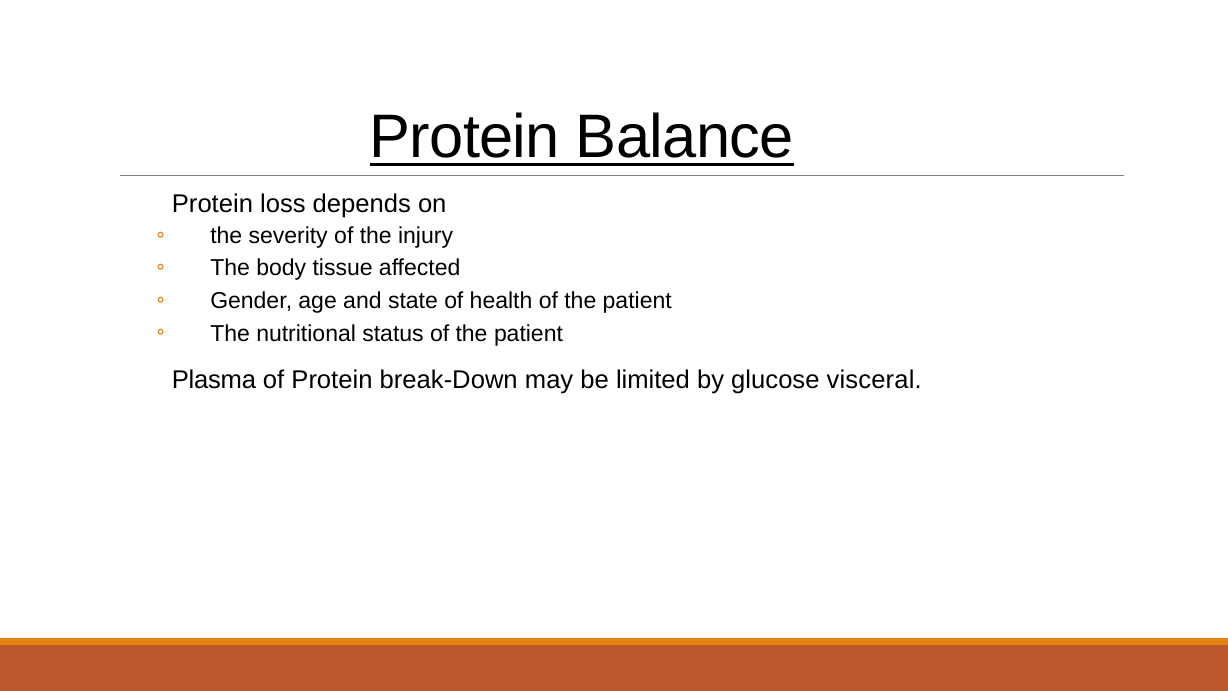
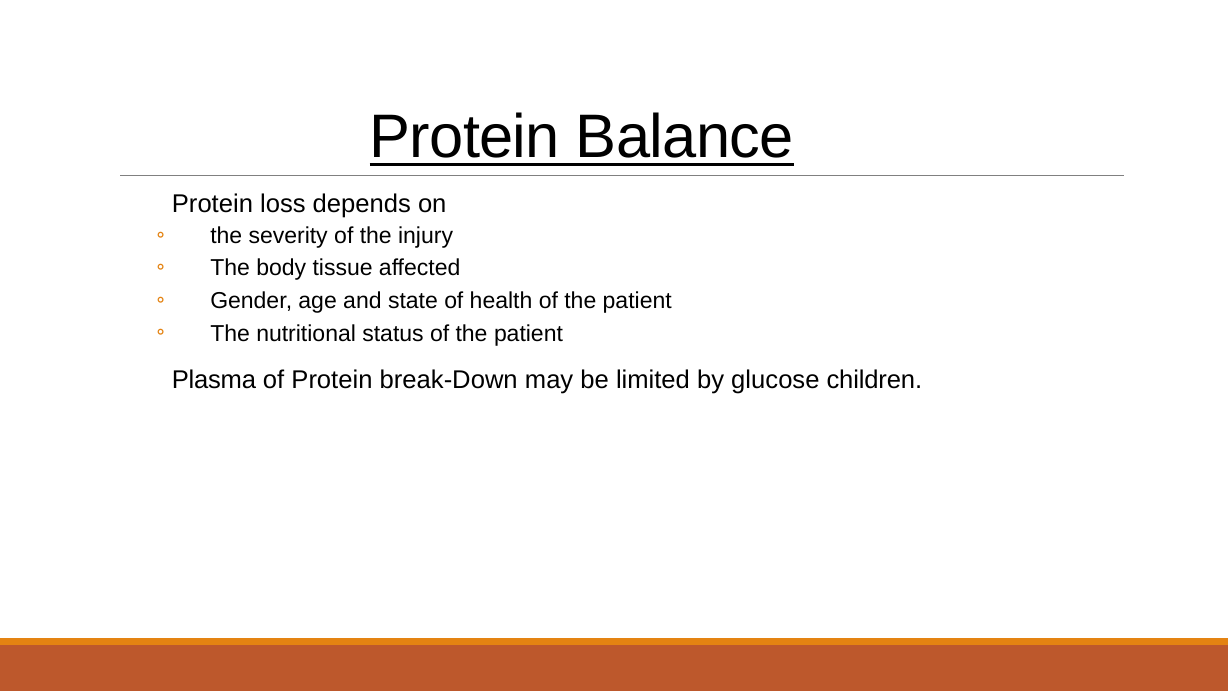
visceral: visceral -> children (874, 380)
